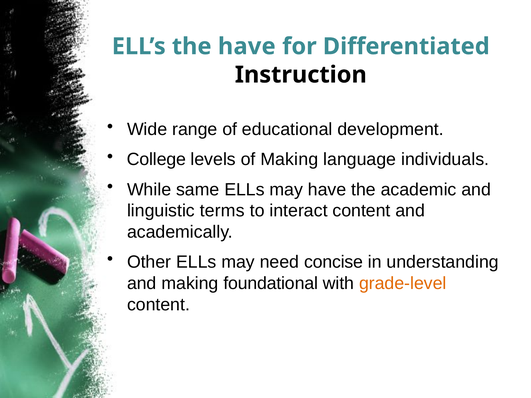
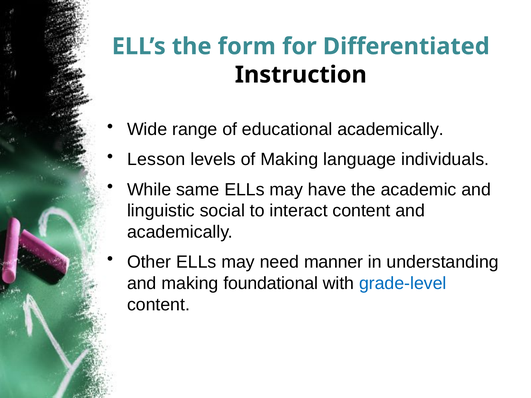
the have: have -> form (247, 46)
educational development: development -> academically (391, 129)
College: College -> Lesson (156, 160)
terms: terms -> social (222, 211)
concise: concise -> manner (334, 262)
grade-level colour: orange -> blue (403, 283)
